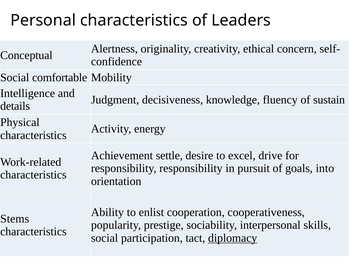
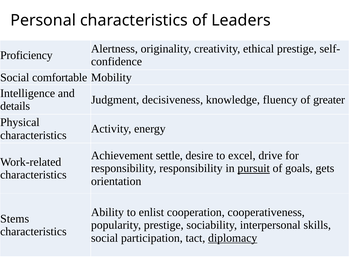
ethical concern: concern -> prestige (297, 49)
Conceptual: Conceptual -> Proficiency (26, 55)
sustain: sustain -> greater (329, 100)
pursuit underline: none -> present (254, 168)
into: into -> gets (325, 168)
